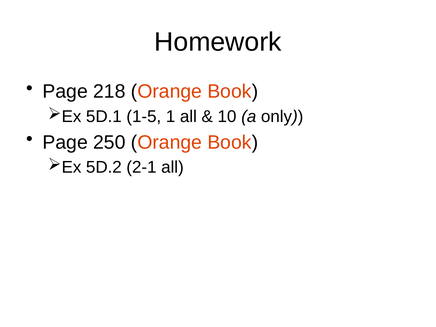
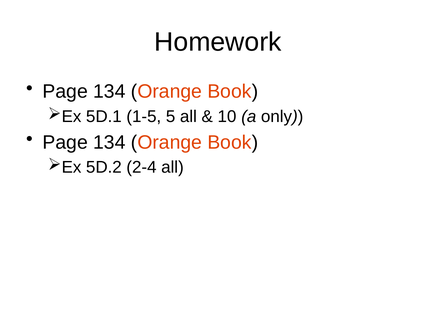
218: 218 -> 134 (109, 91)
1: 1 -> 5 (171, 117)
250: 250 -> 134 (109, 142)
2-1: 2-1 -> 2-4 (141, 167)
